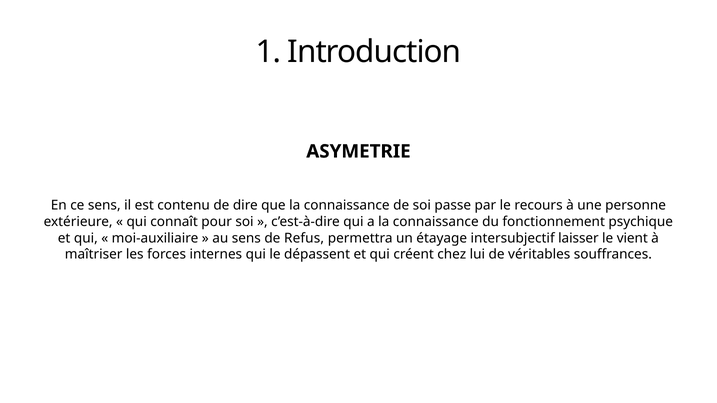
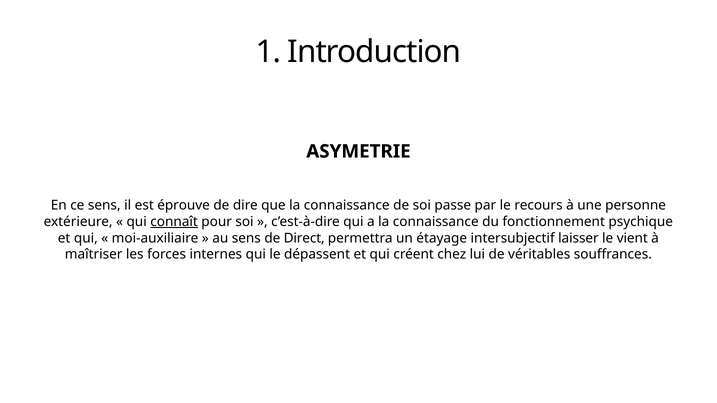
contenu: contenu -> éprouve (184, 206)
connaît underline: none -> present (174, 222)
Refus: Refus -> Direct (304, 238)
